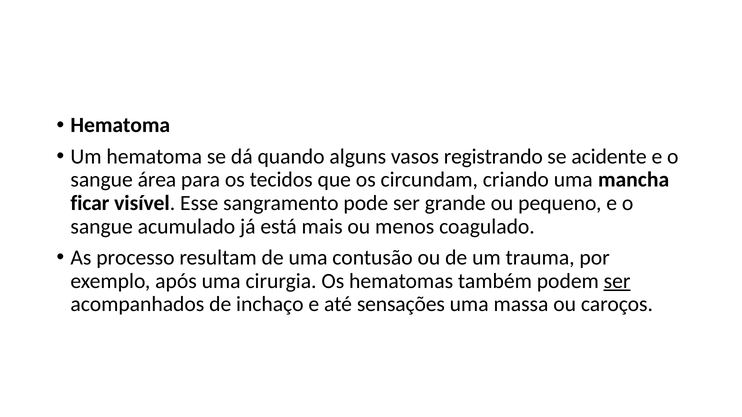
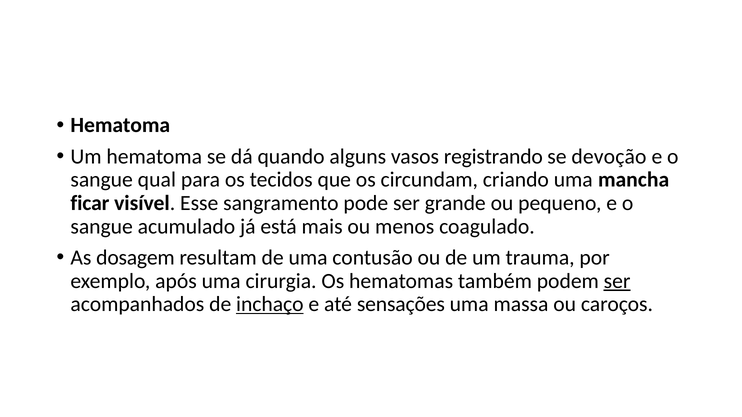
acidente: acidente -> devoção (609, 157)
área: área -> qual (157, 180)
processo: processo -> dosagem (135, 258)
inchaço underline: none -> present (270, 305)
